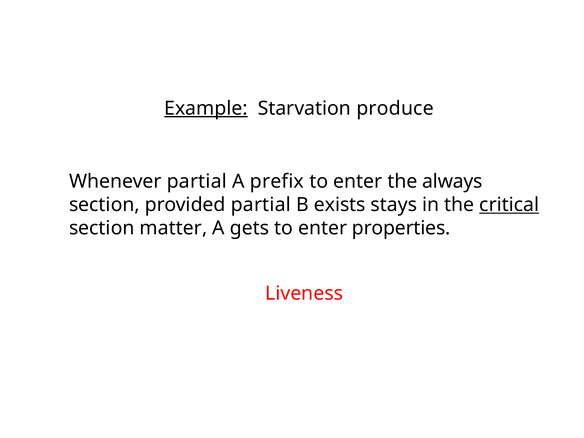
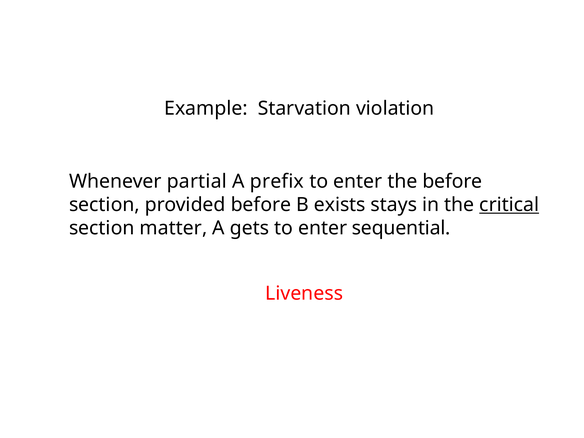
Example underline: present -> none (206, 108)
produce: produce -> violation (395, 108)
the always: always -> before (452, 181)
provided partial: partial -> before (261, 205)
properties: properties -> sequential (401, 228)
